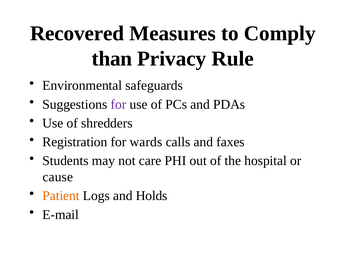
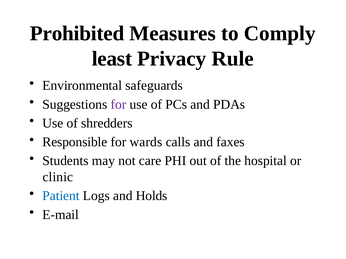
Recovered: Recovered -> Prohibited (77, 33)
than: than -> least (112, 59)
Registration: Registration -> Responsible (75, 142)
cause: cause -> clinic (58, 177)
Patient colour: orange -> blue (61, 196)
